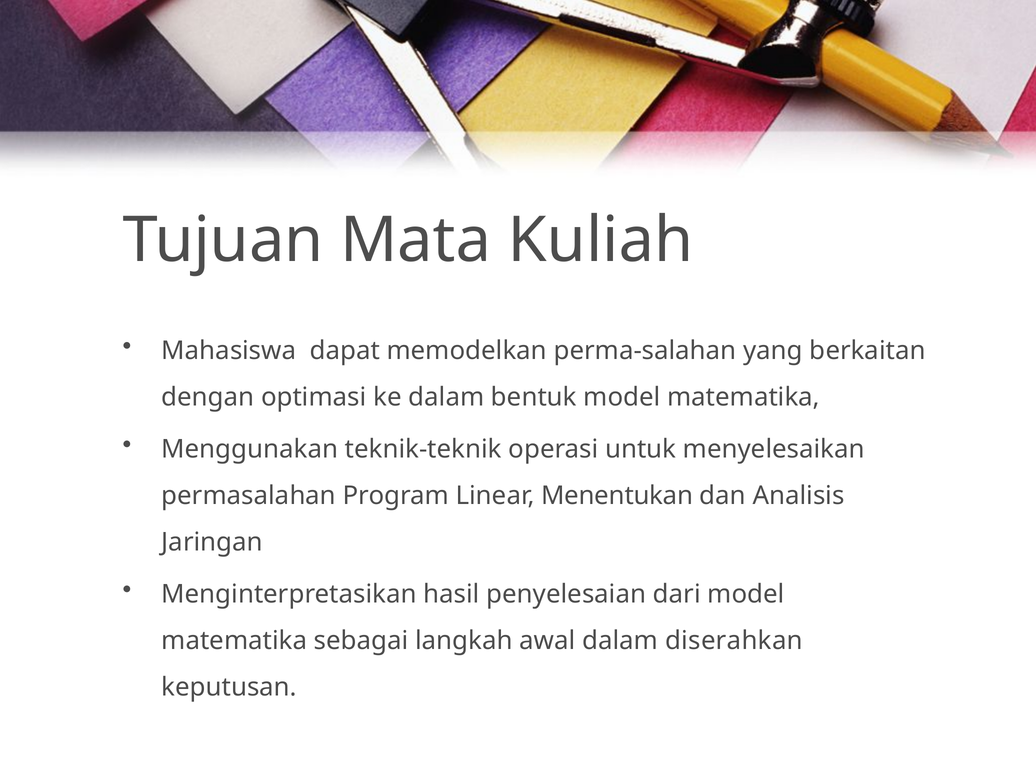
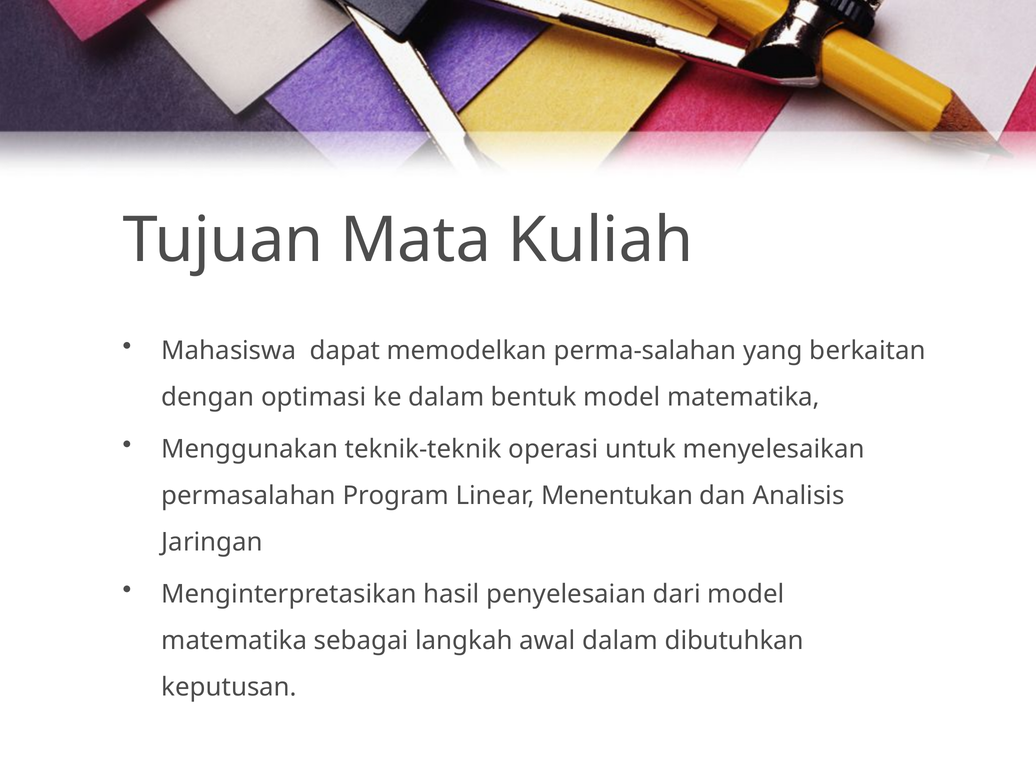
diserahkan: diserahkan -> dibutuhkan (734, 641)
